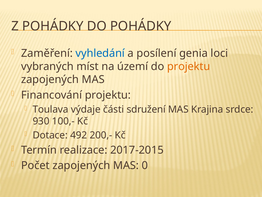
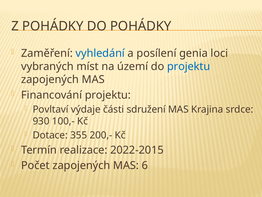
projektu colour: orange -> blue (189, 66)
Toulava: Toulava -> Povltaví (51, 109)
492: 492 -> 355 (79, 135)
2017-2015: 2017-2015 -> 2022-2015 (137, 150)
0: 0 -> 6 (145, 165)
